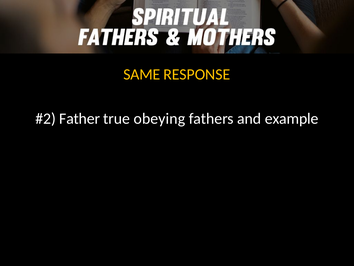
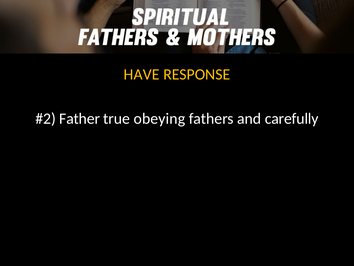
SAME: SAME -> HAVE (142, 74)
example: example -> carefully (292, 118)
